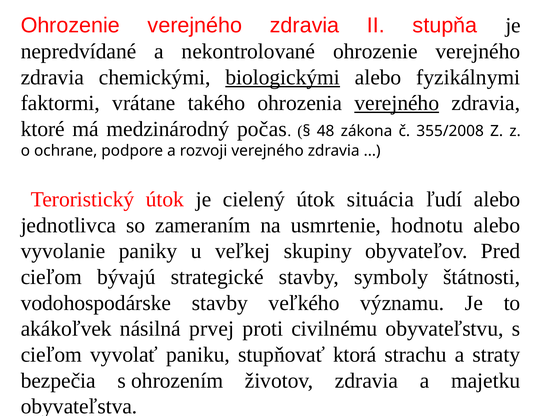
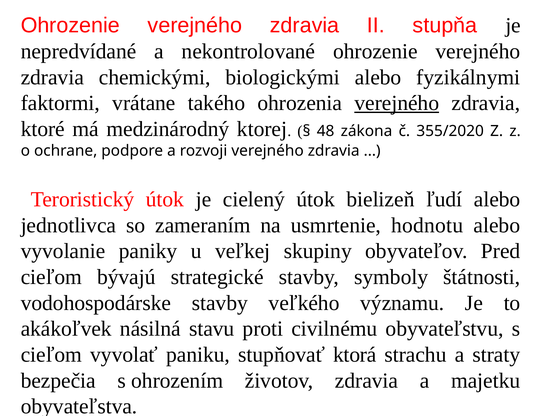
biologickými underline: present -> none (283, 77)
počas: počas -> ktorej (262, 129)
355/2008: 355/2008 -> 355/2020 (450, 131)
situácia: situácia -> bielizeň (380, 199)
prvej: prvej -> stavu (212, 328)
